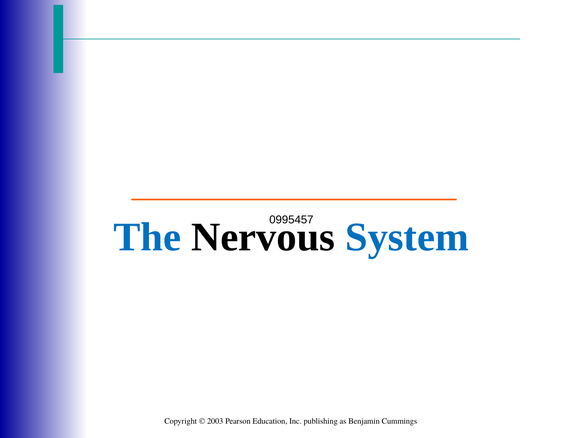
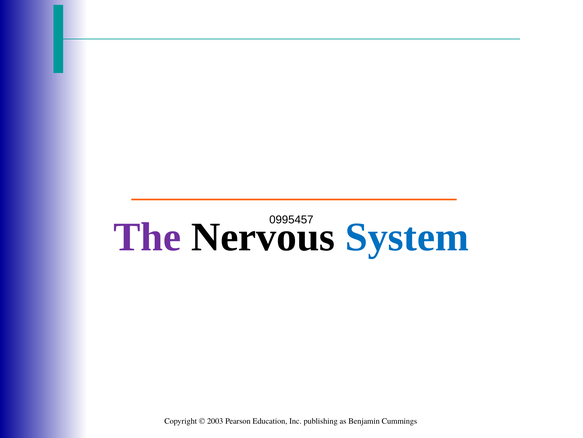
The colour: blue -> purple (147, 237)
